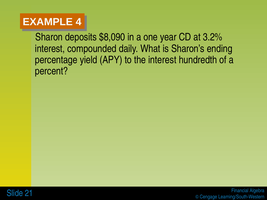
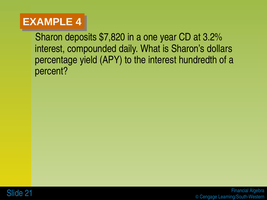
$8,090: $8,090 -> $7,820 (112, 37)
ending: ending -> dollars (220, 49)
